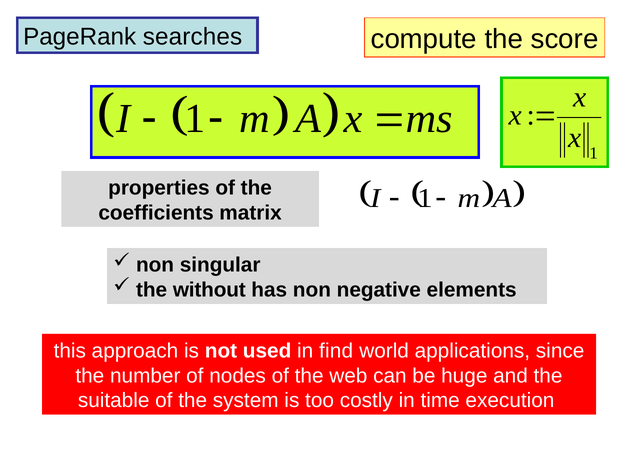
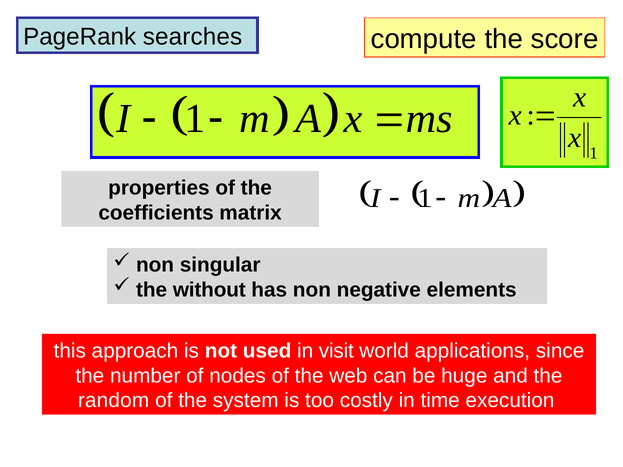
find: find -> visit (336, 351)
suitable: suitable -> random (114, 401)
